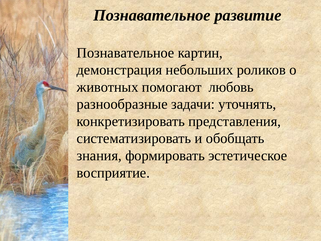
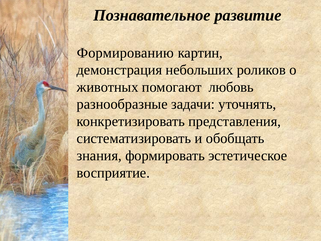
Познавательное: Познавательное -> Формированию (125, 53)
